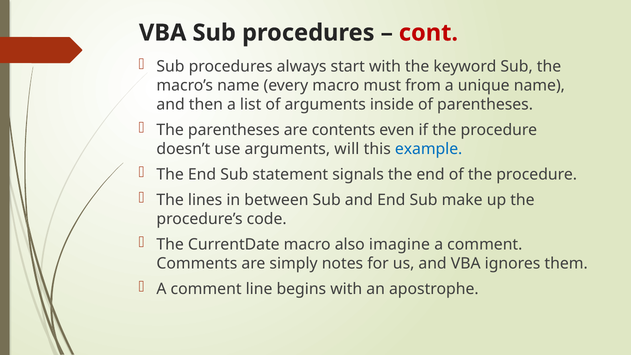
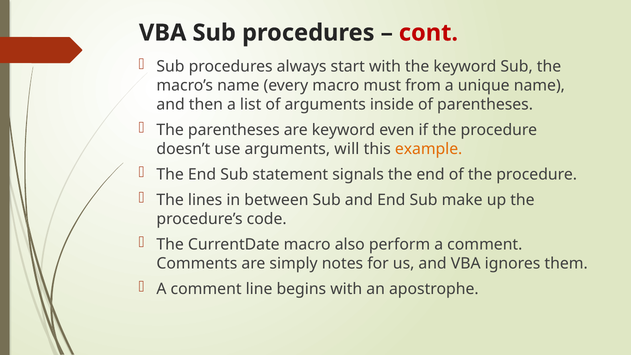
are contents: contents -> keyword (343, 130)
example colour: blue -> orange (429, 149)
imagine: imagine -> perform (400, 245)
